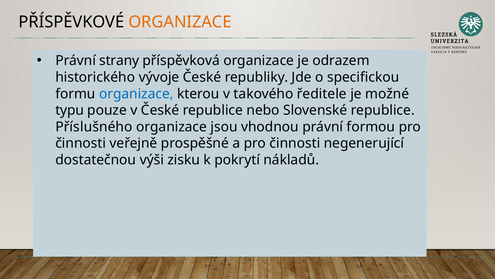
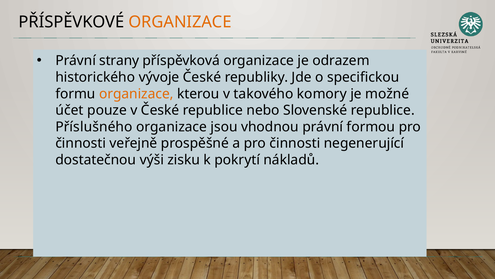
organizace colour: blue -> orange (136, 94)
ředitele: ředitele -> komory (322, 94)
typu: typu -> účet (69, 110)
